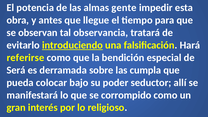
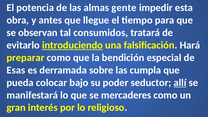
observancia: observancia -> consumidos (101, 33)
referirse: referirse -> preparar (25, 58)
Será: Será -> Esas (16, 70)
allí underline: none -> present (180, 83)
corrompido: corrompido -> mercaderes (126, 95)
